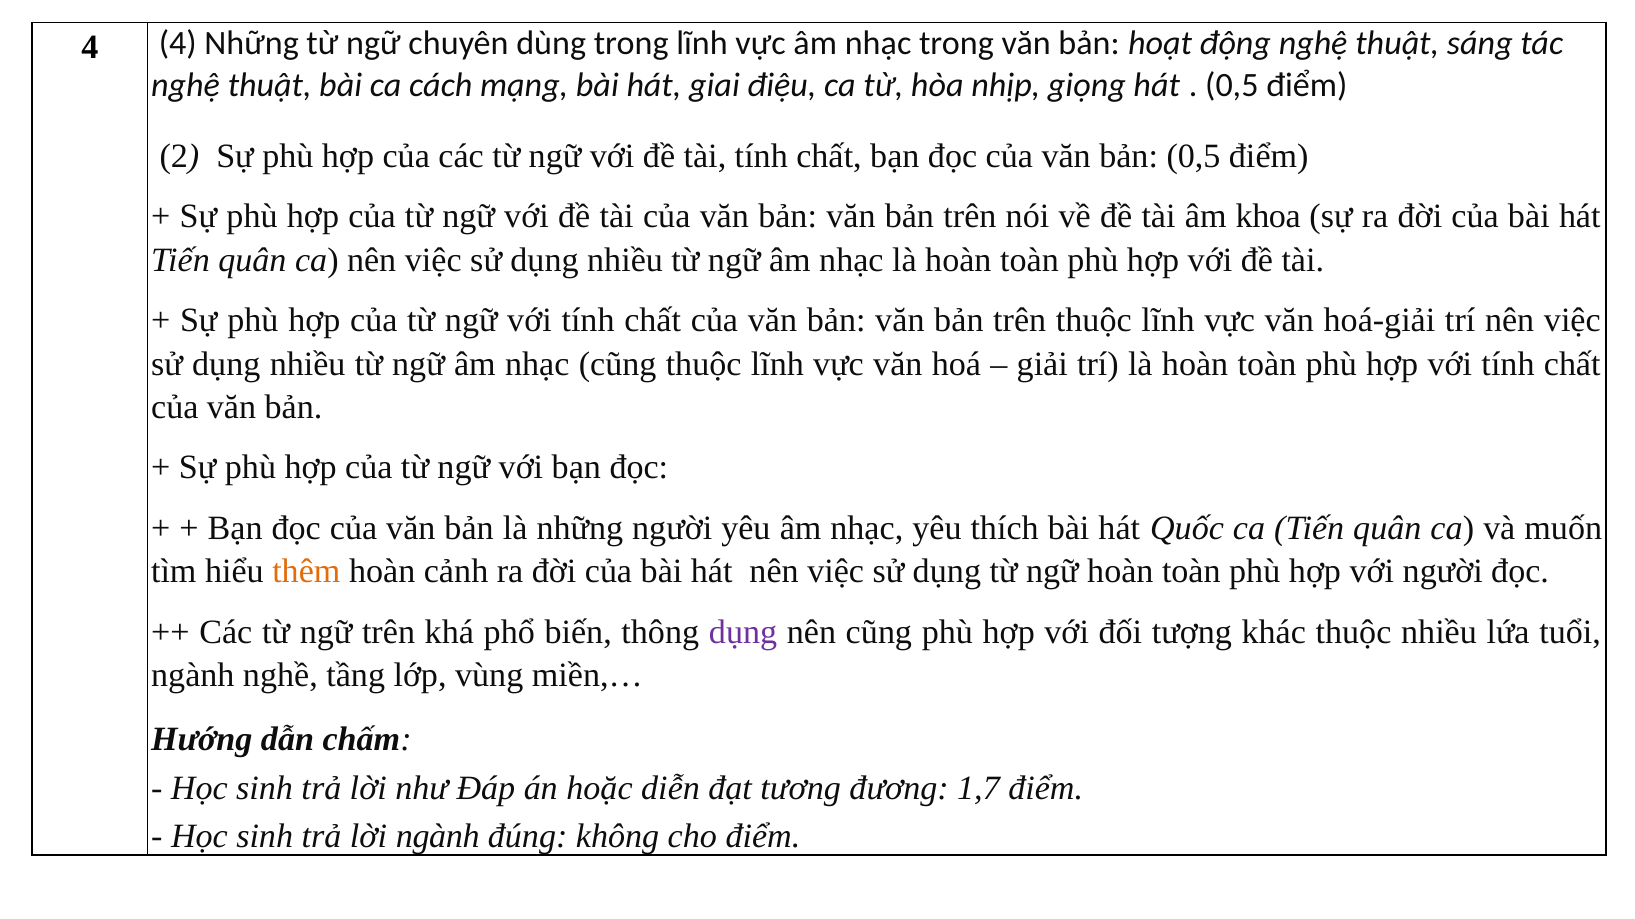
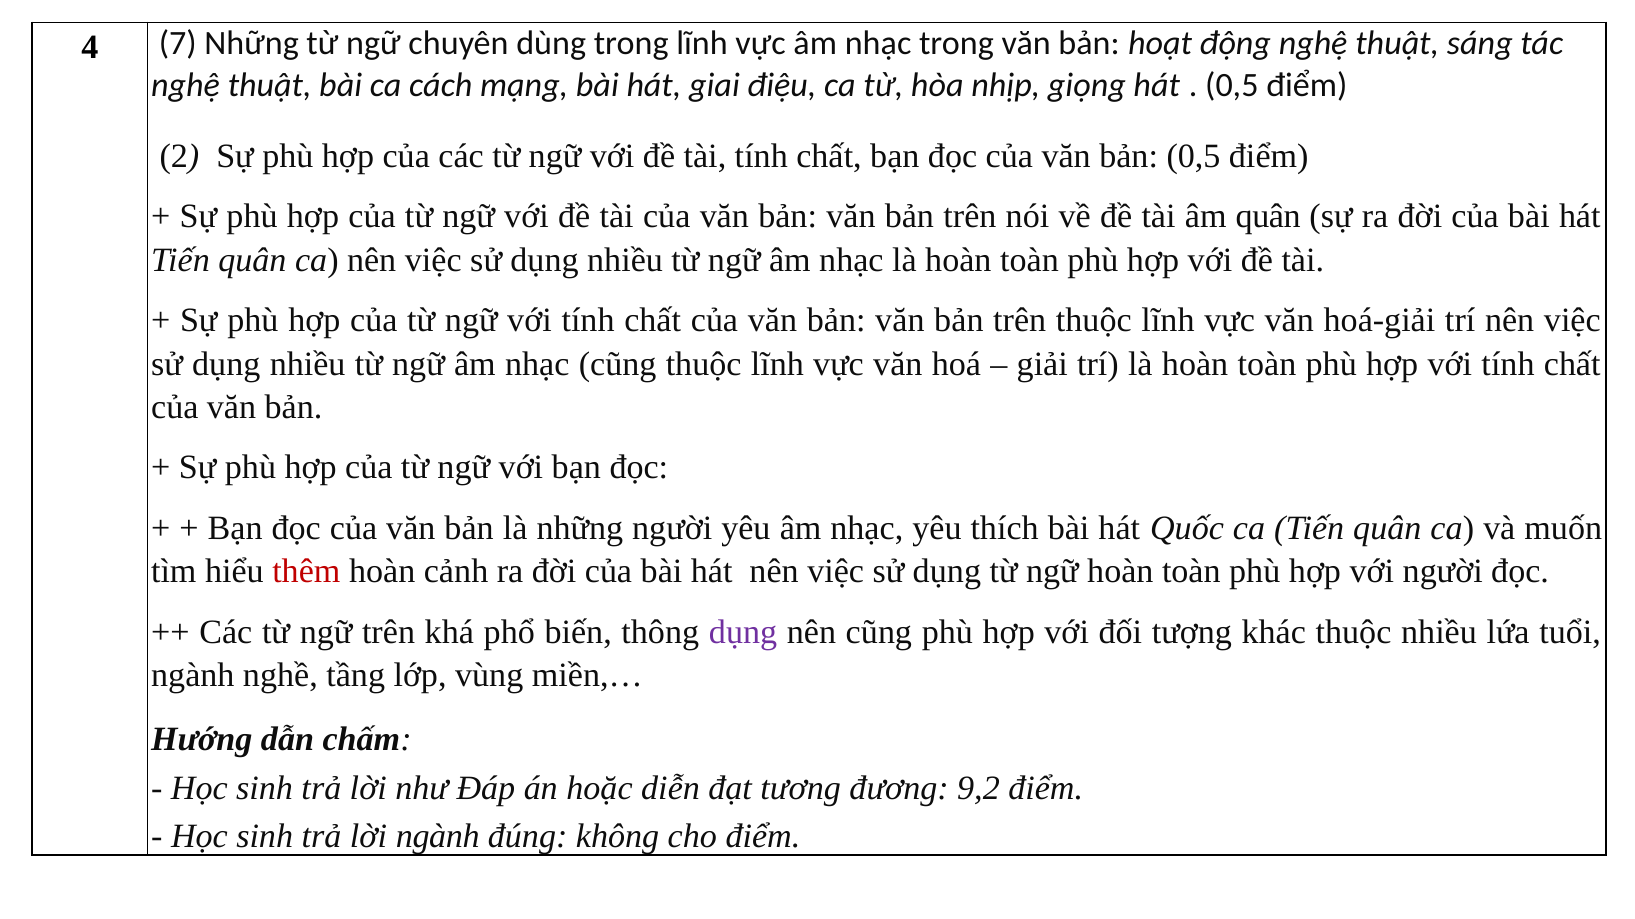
4 4: 4 -> 7 (178, 44)
âm khoa: khoa -> quân (1268, 217)
thêm colour: orange -> red (306, 572)
1,7: 1,7 -> 9,2 (979, 788)
